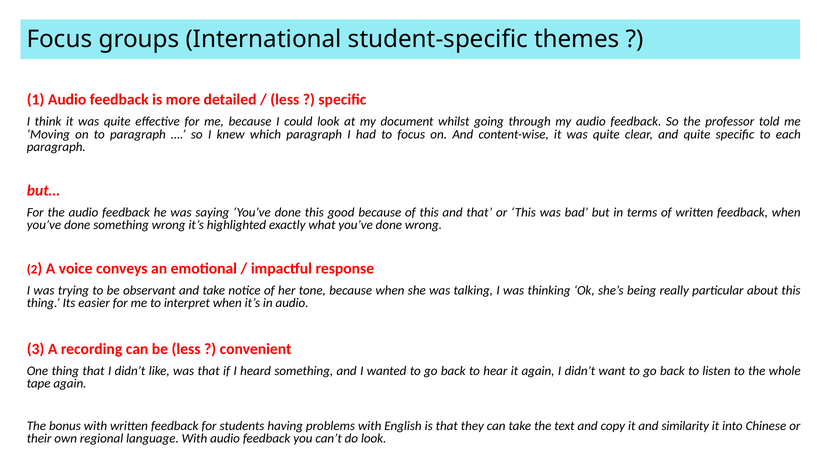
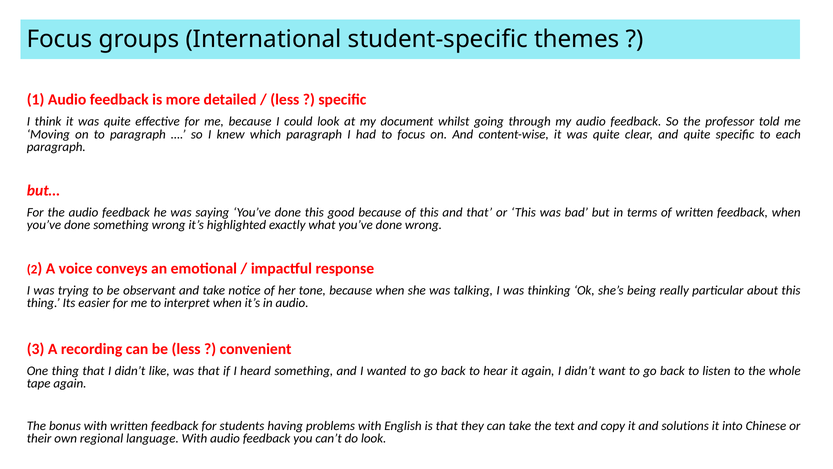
similarity: similarity -> solutions (685, 426)
